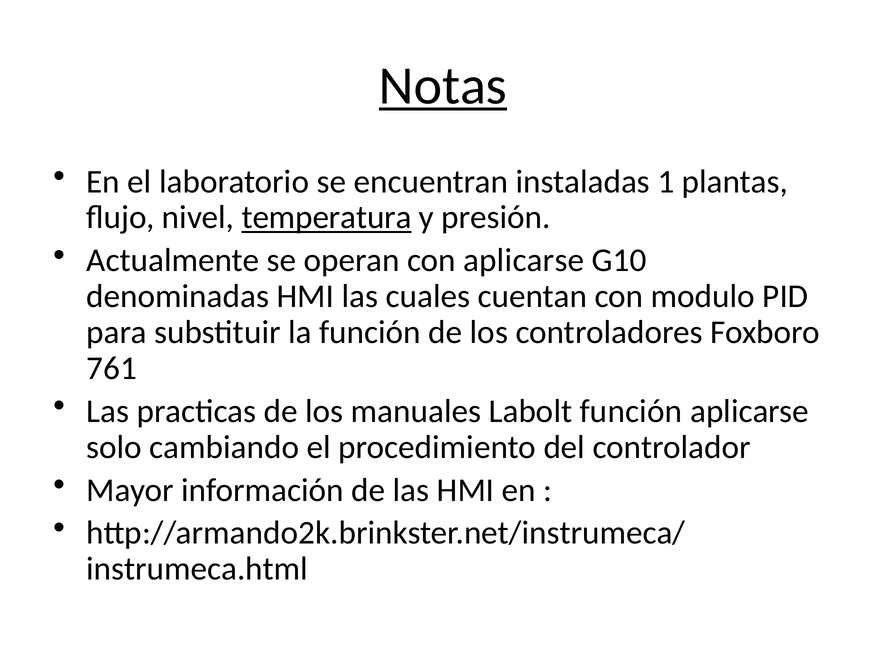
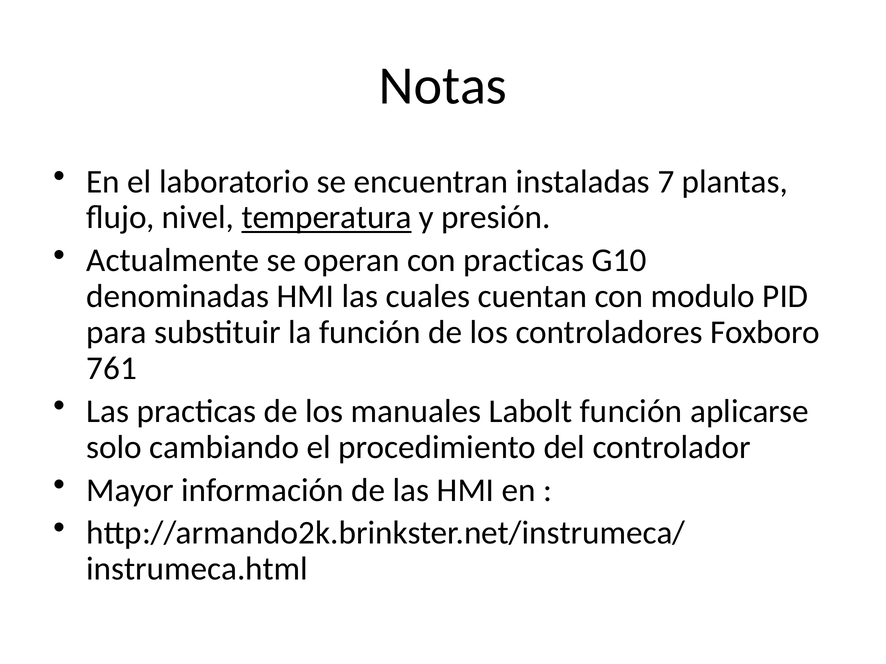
Notas underline: present -> none (443, 86)
1: 1 -> 7 (666, 182)
con aplicarse: aplicarse -> practicas (524, 261)
